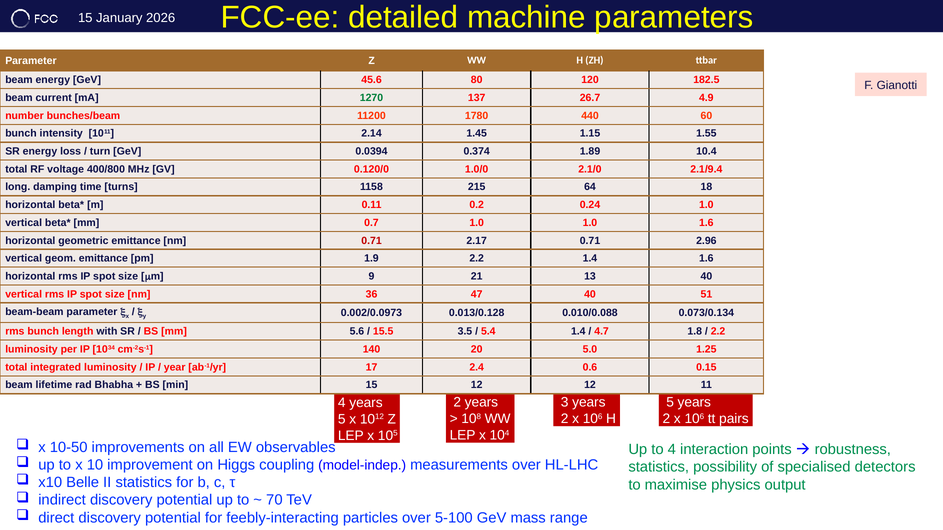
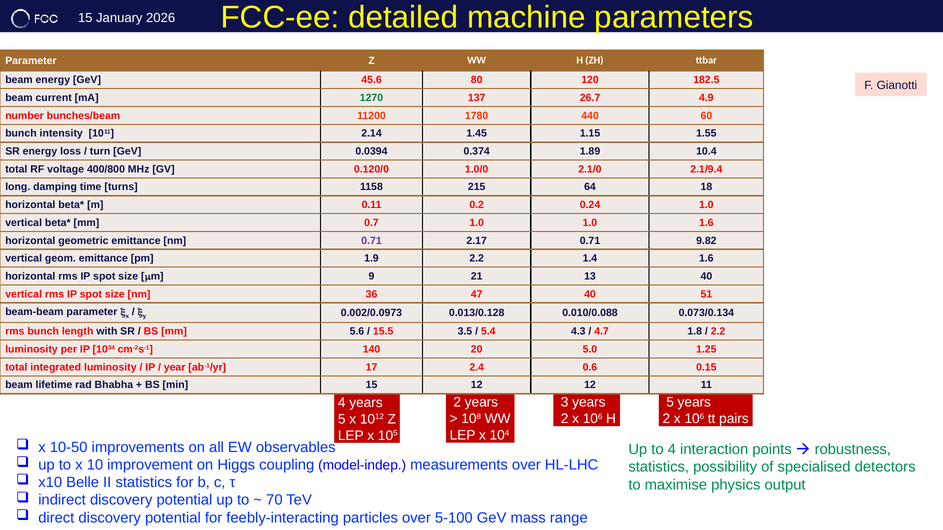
0.71 colour: red -> purple (372, 241)
2.96: 2.96 -> 9.82 (706, 241)
5.4 1.4: 1.4 -> 4.3 (578, 332)
